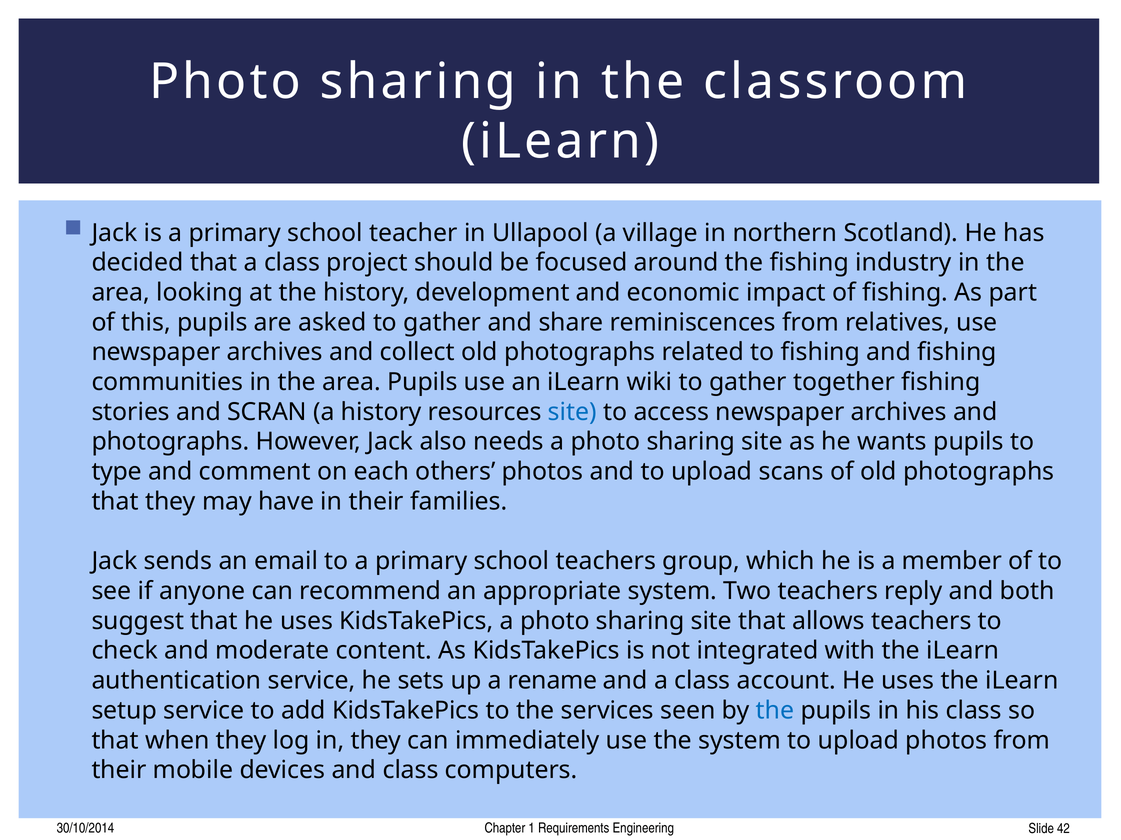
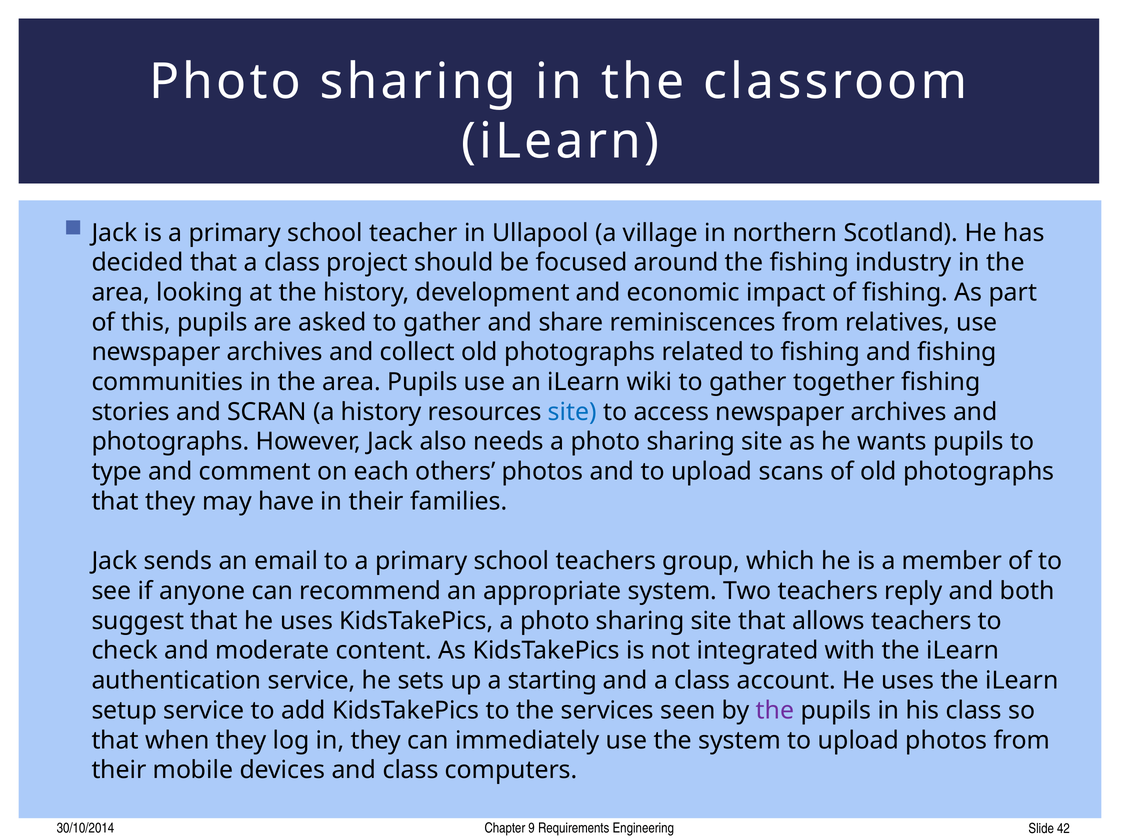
rename: rename -> starting (553, 681)
the colour: blue -> purple (775, 711)
1: 1 -> 9 (532, 829)
